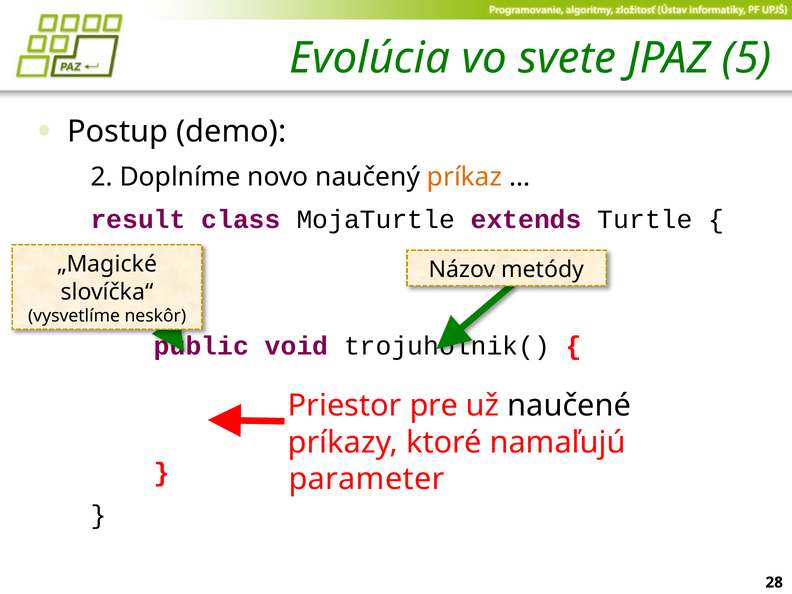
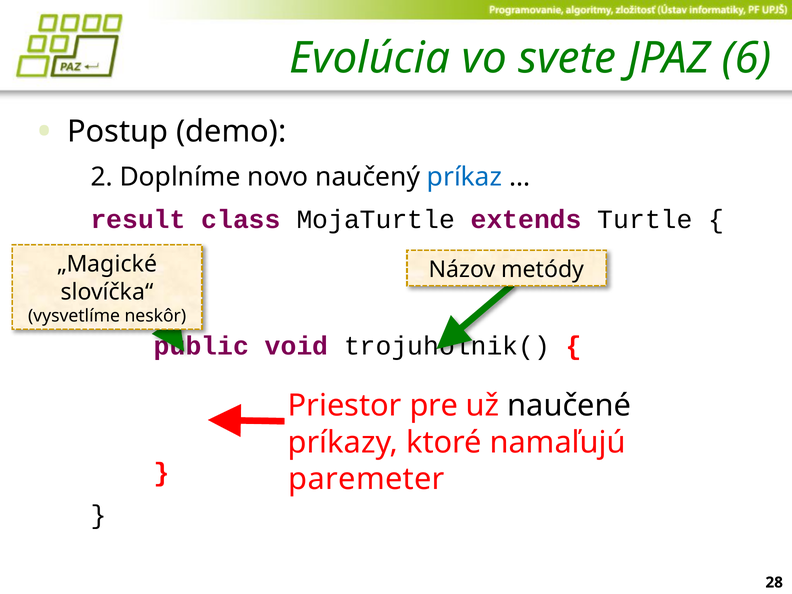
5: 5 -> 6 (747, 58)
príkaz colour: orange -> blue (465, 177)
parameter: parameter -> paremeter (367, 479)
